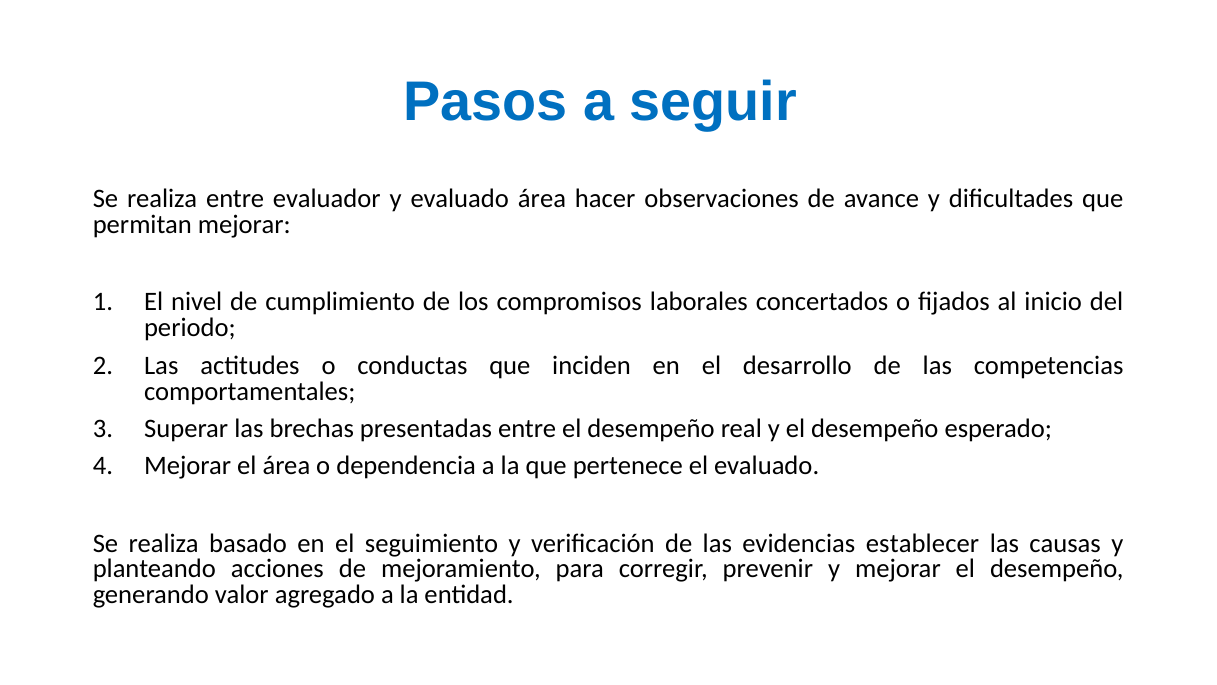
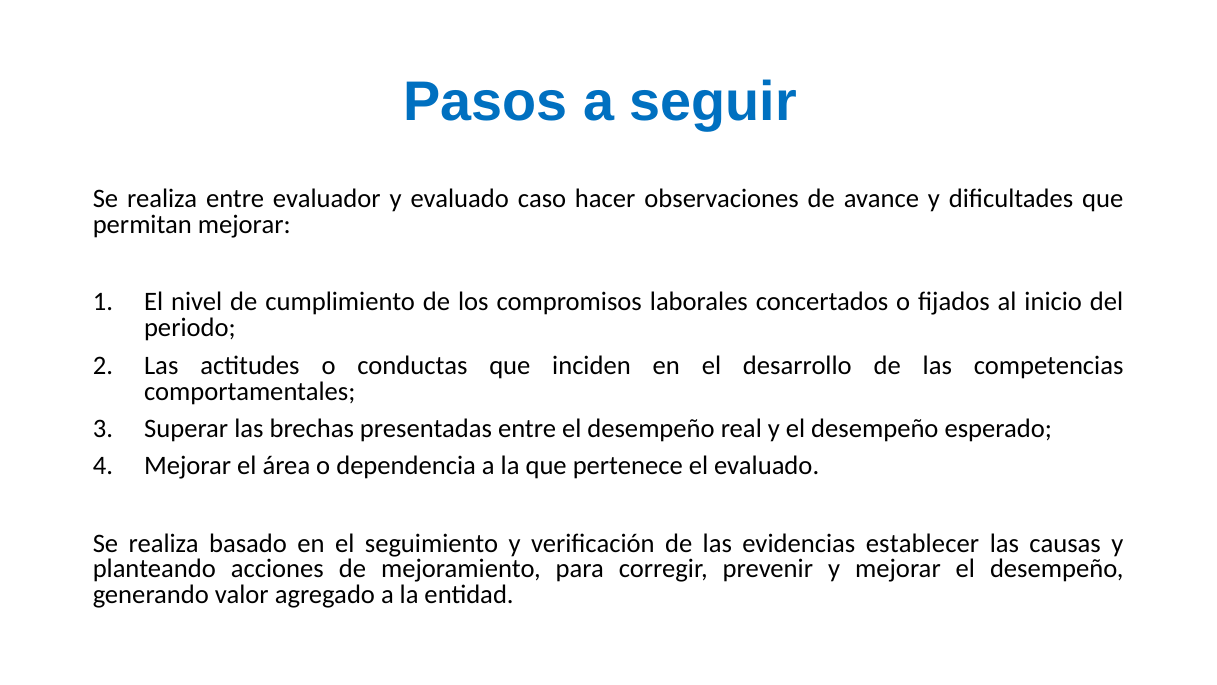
evaluado área: área -> caso (542, 199)
